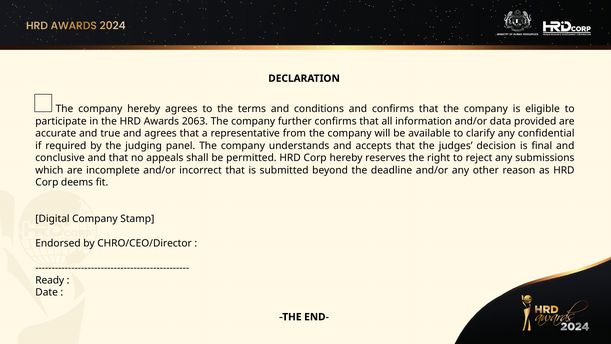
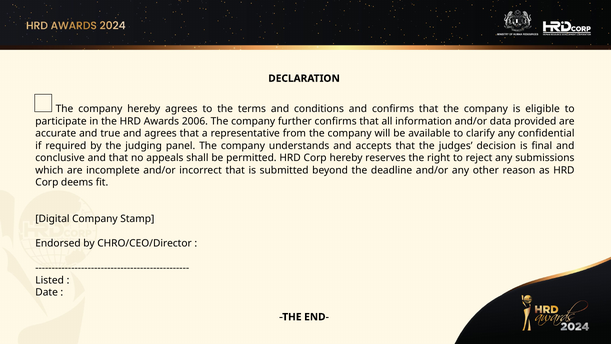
2063: 2063 -> 2006 (195, 121)
Ready: Ready -> Listed (50, 280)
